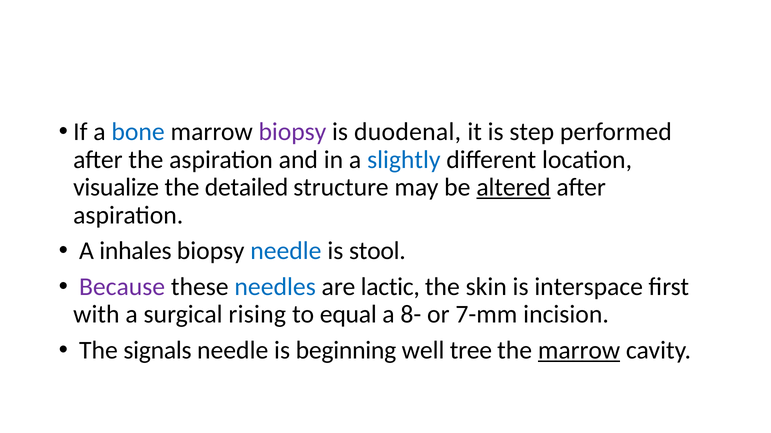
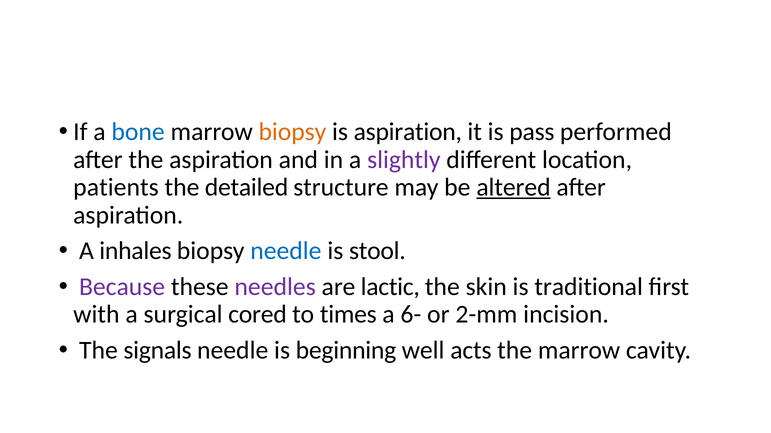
biopsy colour: purple -> orange (292, 132)
is duodenal: duodenal -> aspiration (408, 132)
step: step -> pass (532, 132)
slightly colour: blue -> purple (404, 160)
visualize: visualize -> patients (116, 188)
needles colour: blue -> purple (275, 287)
interspace: interspace -> traditional (589, 287)
rising: rising -> cored (258, 315)
equal: equal -> times (348, 315)
8-: 8- -> 6- (411, 315)
7-mm: 7-mm -> 2-mm (486, 315)
tree: tree -> acts (471, 351)
marrow underline: present -> none (579, 351)
